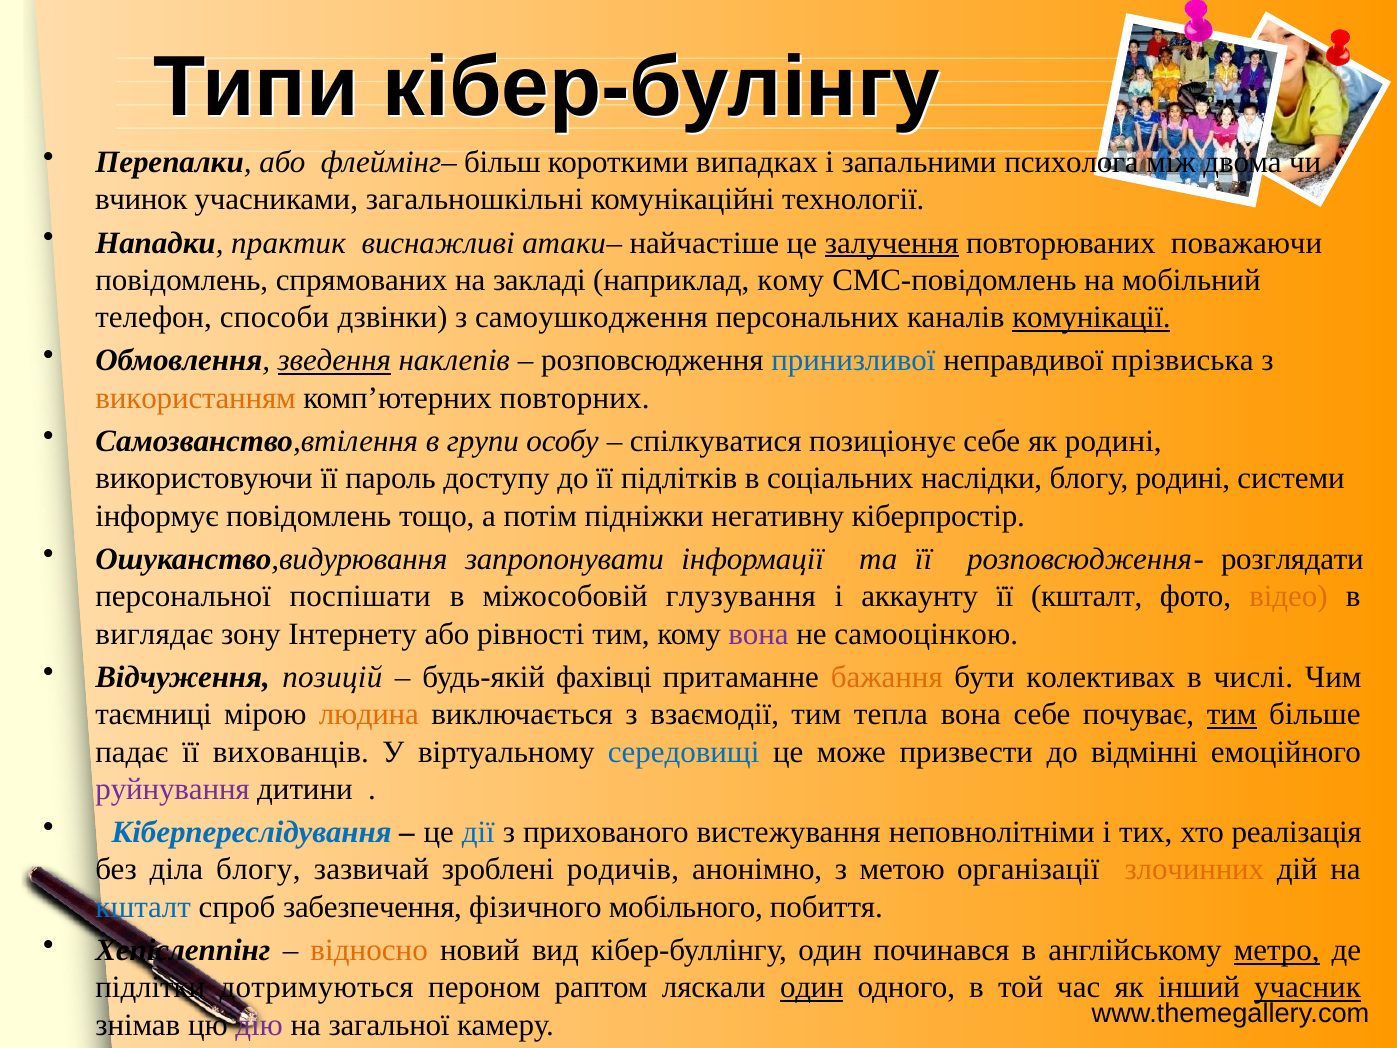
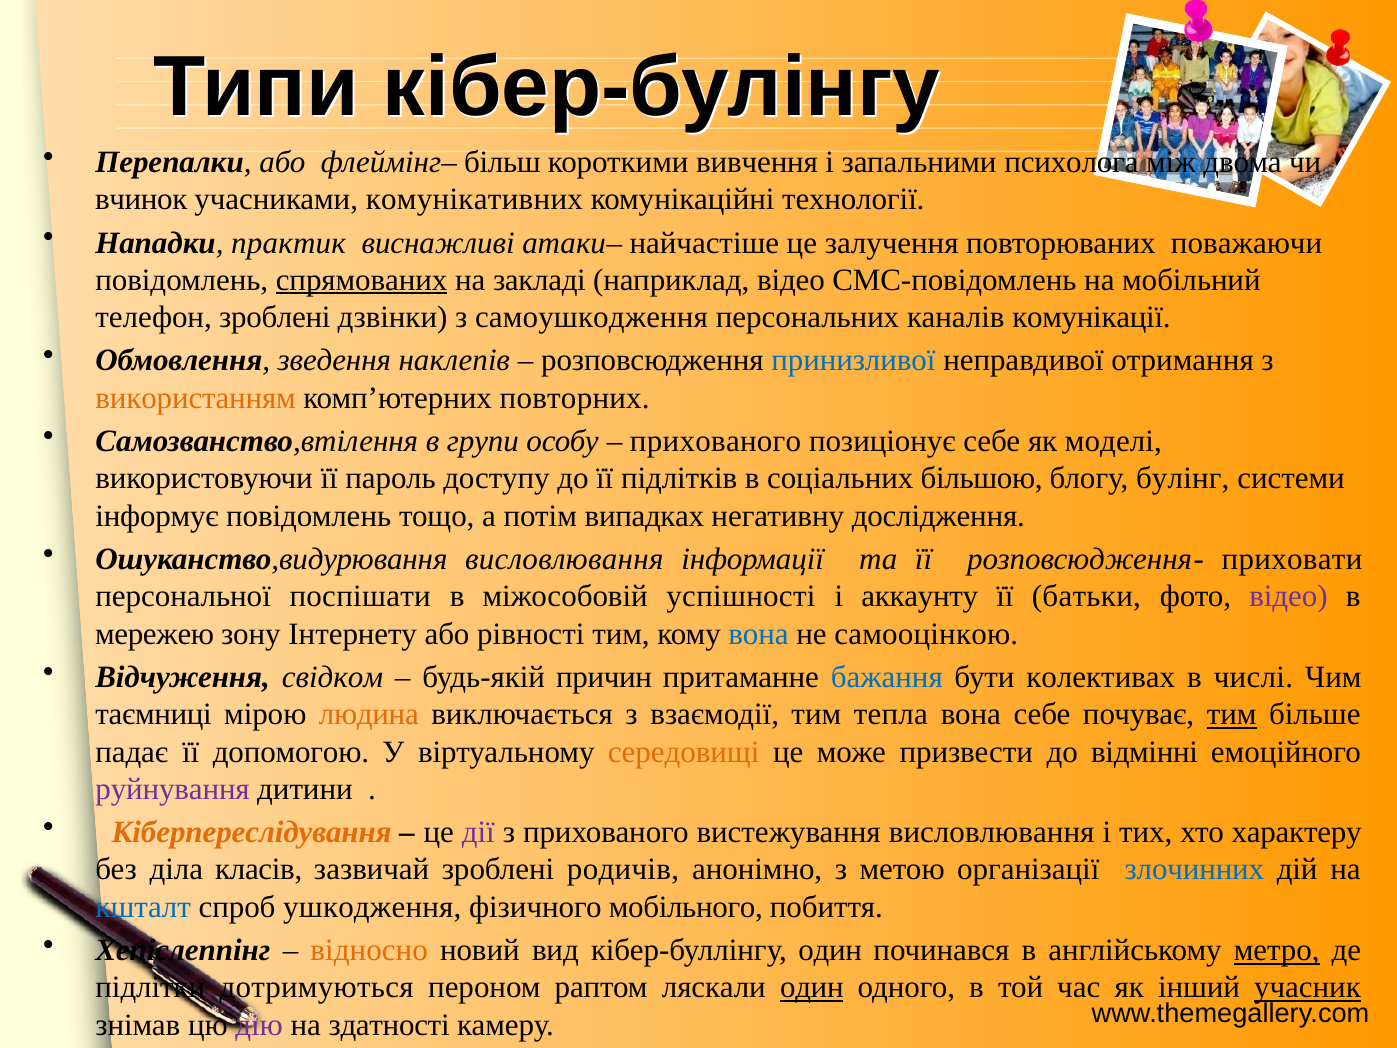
випадках: випадках -> вивчення (757, 162)
загальношкільні: загальношкільні -> комунікативних (474, 199)
залучення underline: present -> none (892, 243)
спрямованих underline: none -> present (362, 280)
наприклад кому: кому -> відео (791, 280)
телефон способи: способи -> зроблені (275, 317)
комунікації underline: present -> none (1091, 317)
зведення underline: present -> none (334, 361)
прізвиська: прізвиська -> отримання (1183, 361)
спілкуватися: спілкуватися -> прихованого (716, 441)
як родині: родині -> моделі (1113, 441)
наслідки: наслідки -> більшою (982, 479)
блогу родині: родині -> булінг (1183, 479)
підніжки: підніжки -> випадках (644, 516)
кіберпростір: кіберпростір -> дослідження (938, 516)
Ошуканство,видурювання запропонувати: запропонувати -> висловлювання (564, 559)
розглядати: розглядати -> приховати (1292, 559)
глузування: глузування -> успішності (741, 596)
її кшталт: кшталт -> батьки (1086, 596)
відео colour: orange -> purple (1289, 596)
виглядає: виглядає -> мережею (155, 634)
вона colour: purple -> blue (759, 634)
позицій: позицій -> свідком (333, 677)
фахівці: фахівці -> причин (604, 677)
бажання colour: orange -> blue (887, 677)
вихованців: вихованців -> допомогою (291, 752)
середовищі colour: blue -> orange (684, 752)
Кіберпереслідування colour: blue -> orange (252, 832)
дії colour: blue -> purple (478, 832)
вистежування неповнолітніми: неповнолітніми -> висловлювання (992, 832)
реалізація: реалізація -> характеру (1297, 832)
діла блогу: блогу -> класів (259, 870)
злочинних colour: orange -> blue (1194, 870)
забезпечення: забезпечення -> ушкодження (372, 907)
загальної: загальної -> здатності (389, 1025)
